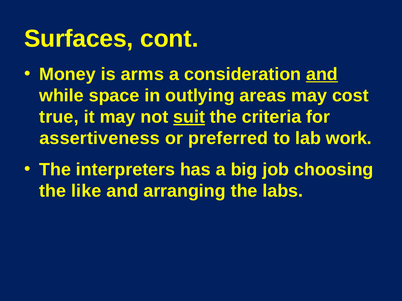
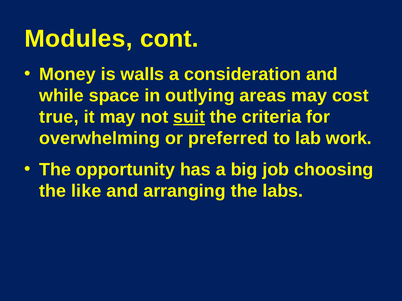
Surfaces: Surfaces -> Modules (79, 39)
arms: arms -> walls (142, 74)
and underline: present -> none (322, 74)
assertiveness: assertiveness -> overwhelming (100, 139)
interpreters: interpreters -> opportunity (125, 170)
